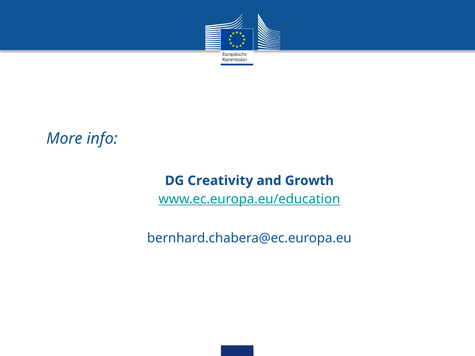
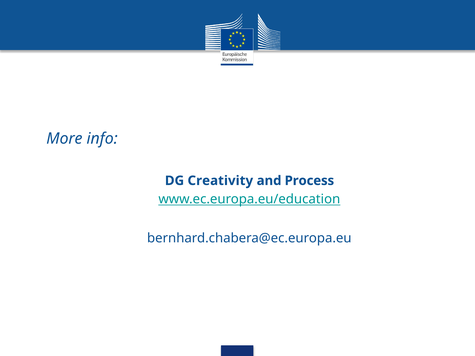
Growth: Growth -> Process (309, 181)
